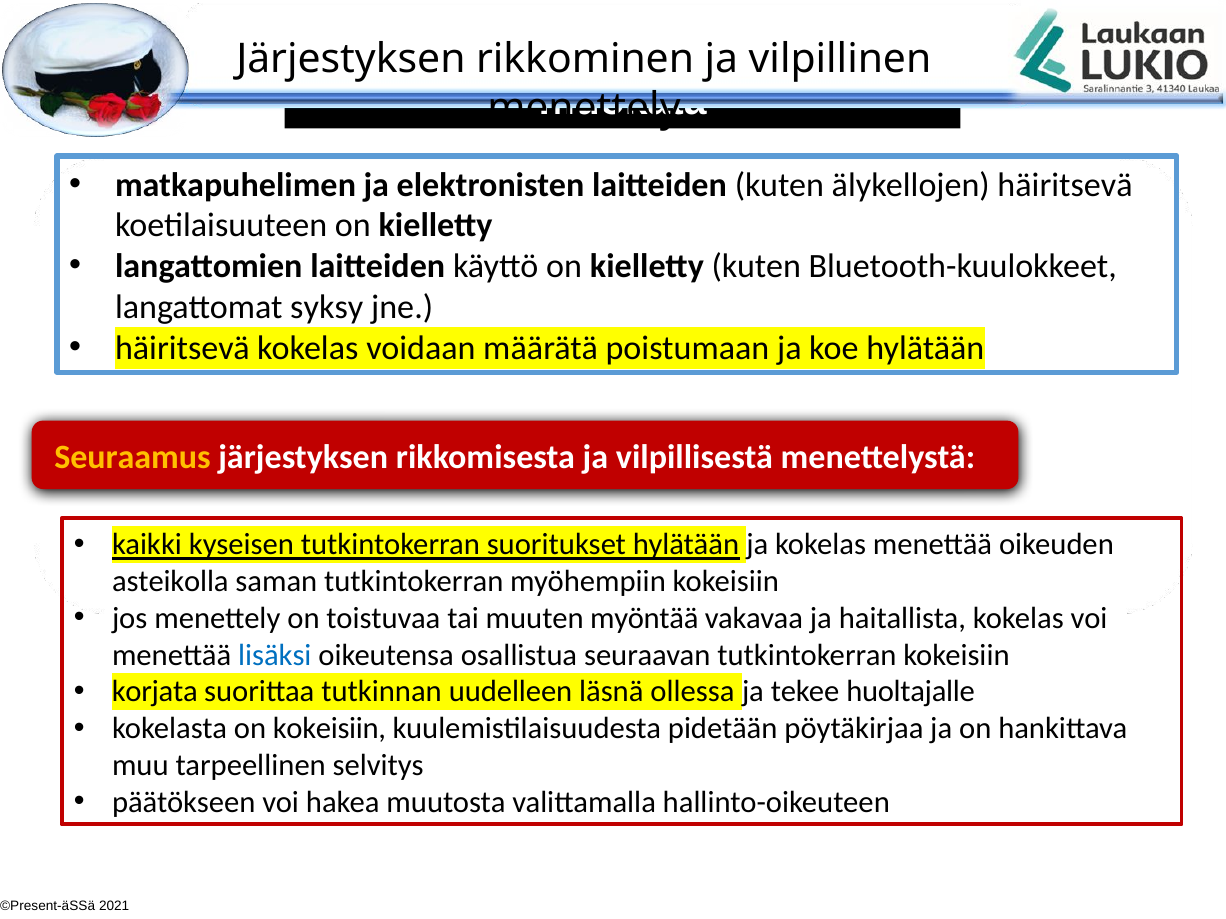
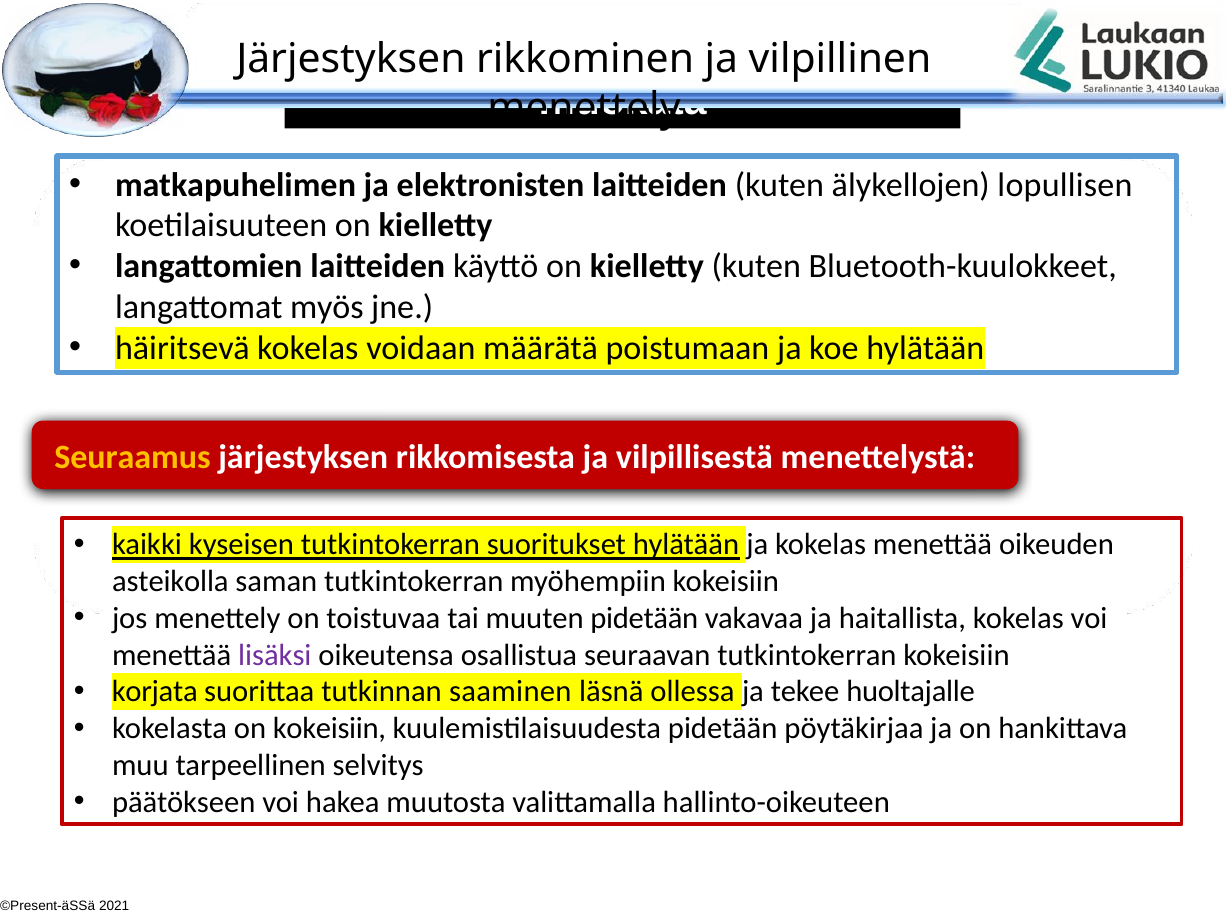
älykellojen häiritsevä: häiritsevä -> lopullisen (1065, 185)
syksy: syksy -> myös (327, 308)
muuten myöntää: myöntää -> pidetään (644, 619)
lisäksi colour: blue -> purple (275, 655)
uudelleen: uudelleen -> saaminen (510, 692)
